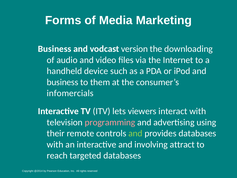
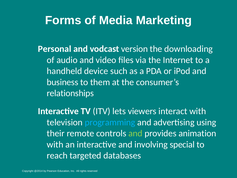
Business: Business -> Personal (55, 49)
infomercials: infomercials -> relationships (70, 93)
programming colour: pink -> light blue (110, 122)
provides databases: databases -> animation (197, 133)
attract: attract -> special (182, 144)
